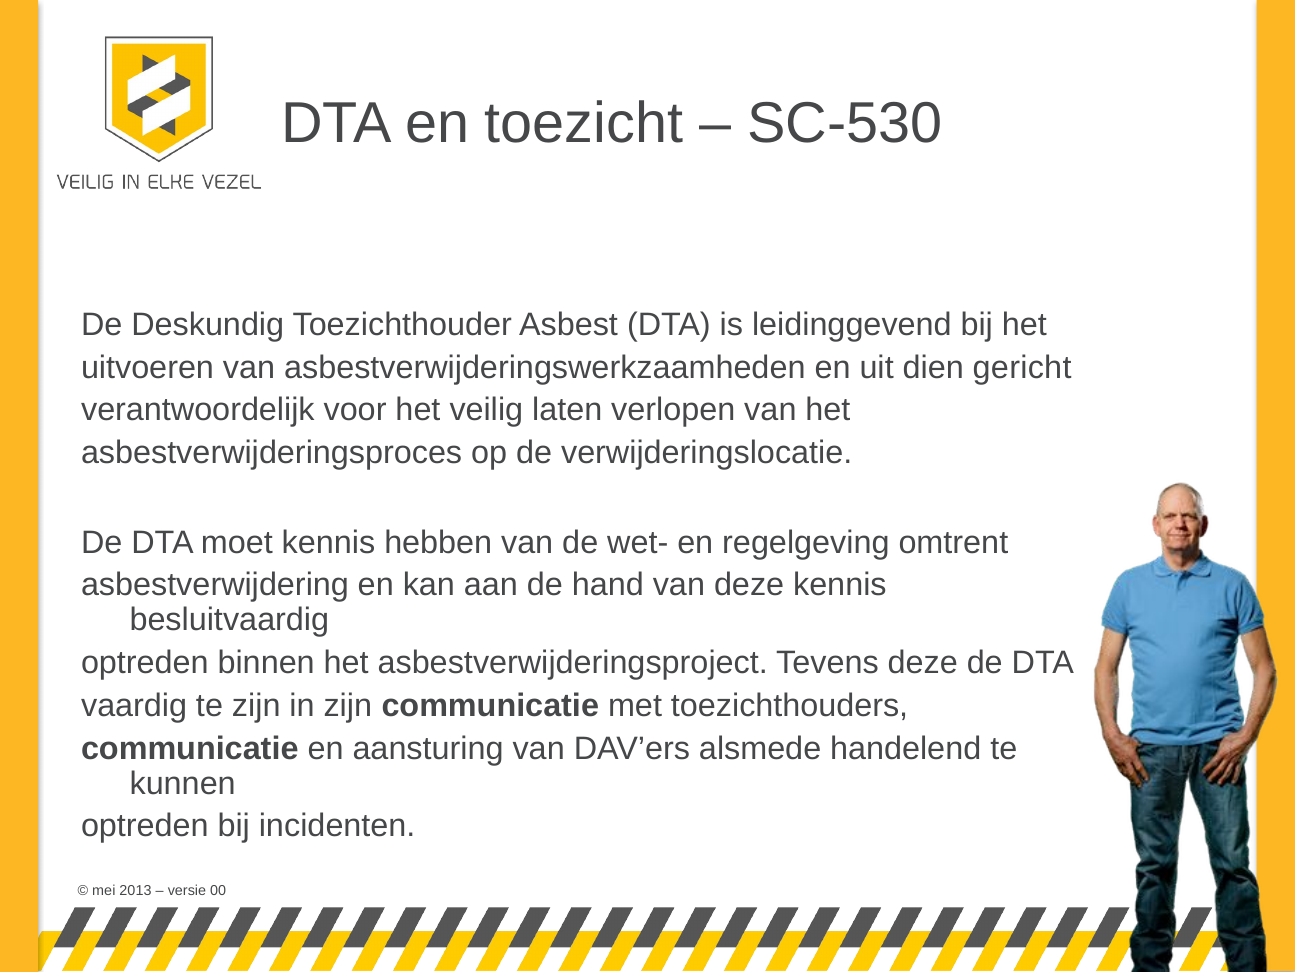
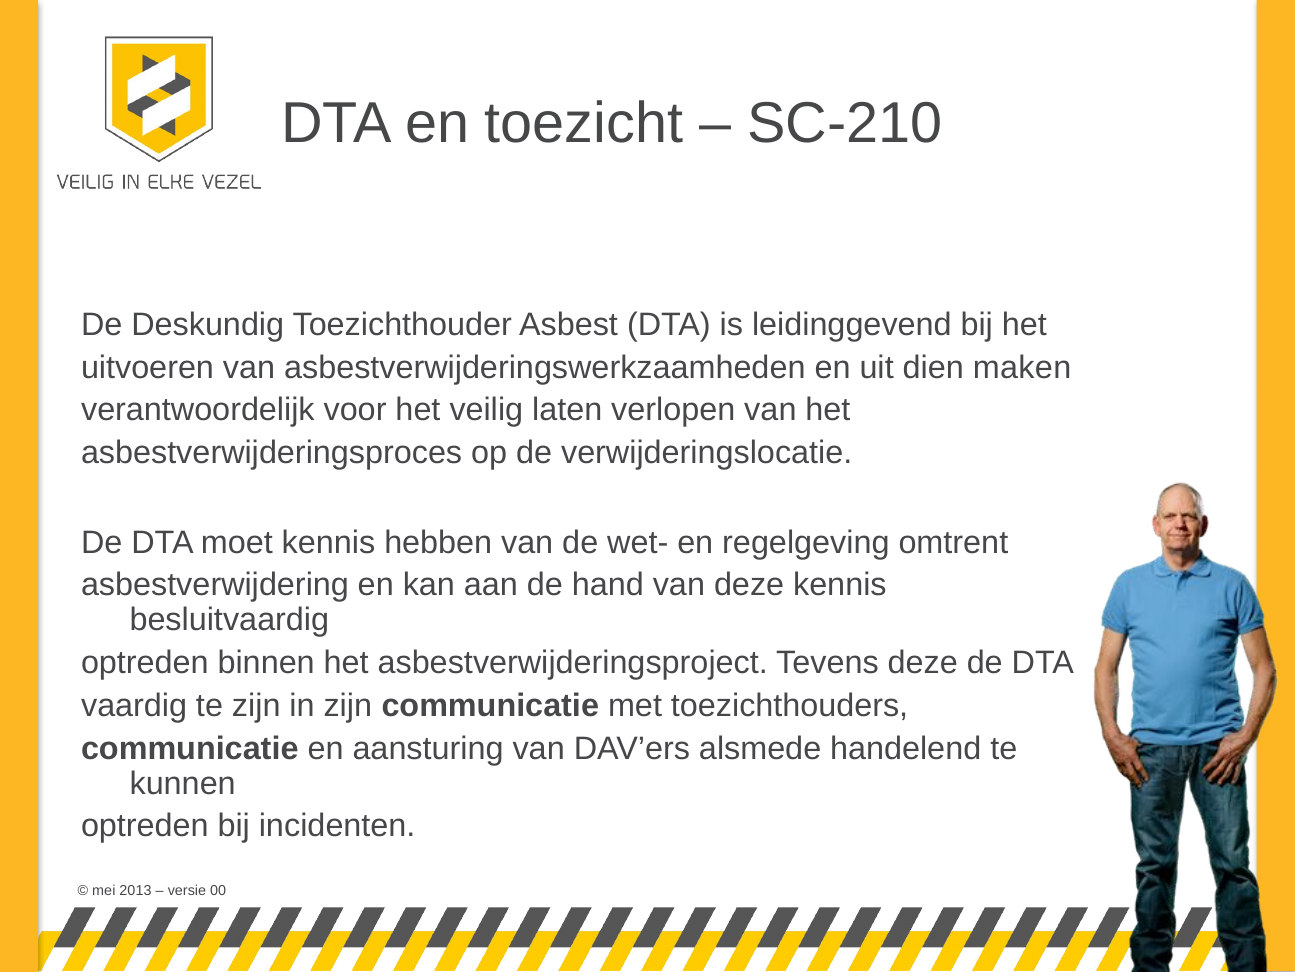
SC-530: SC-530 -> SC-210 (845, 124)
gericht: gericht -> maken (1022, 367)
